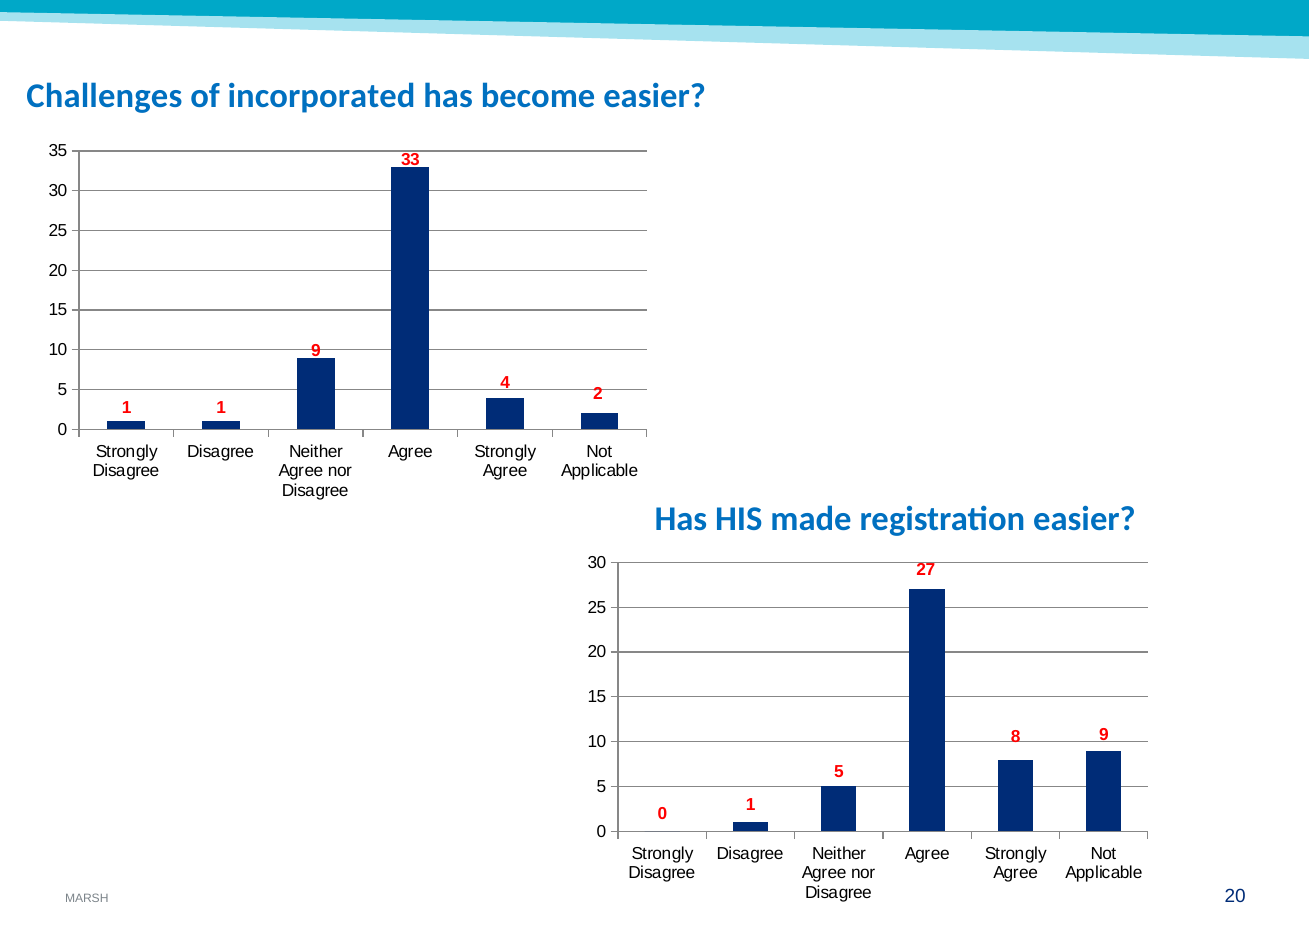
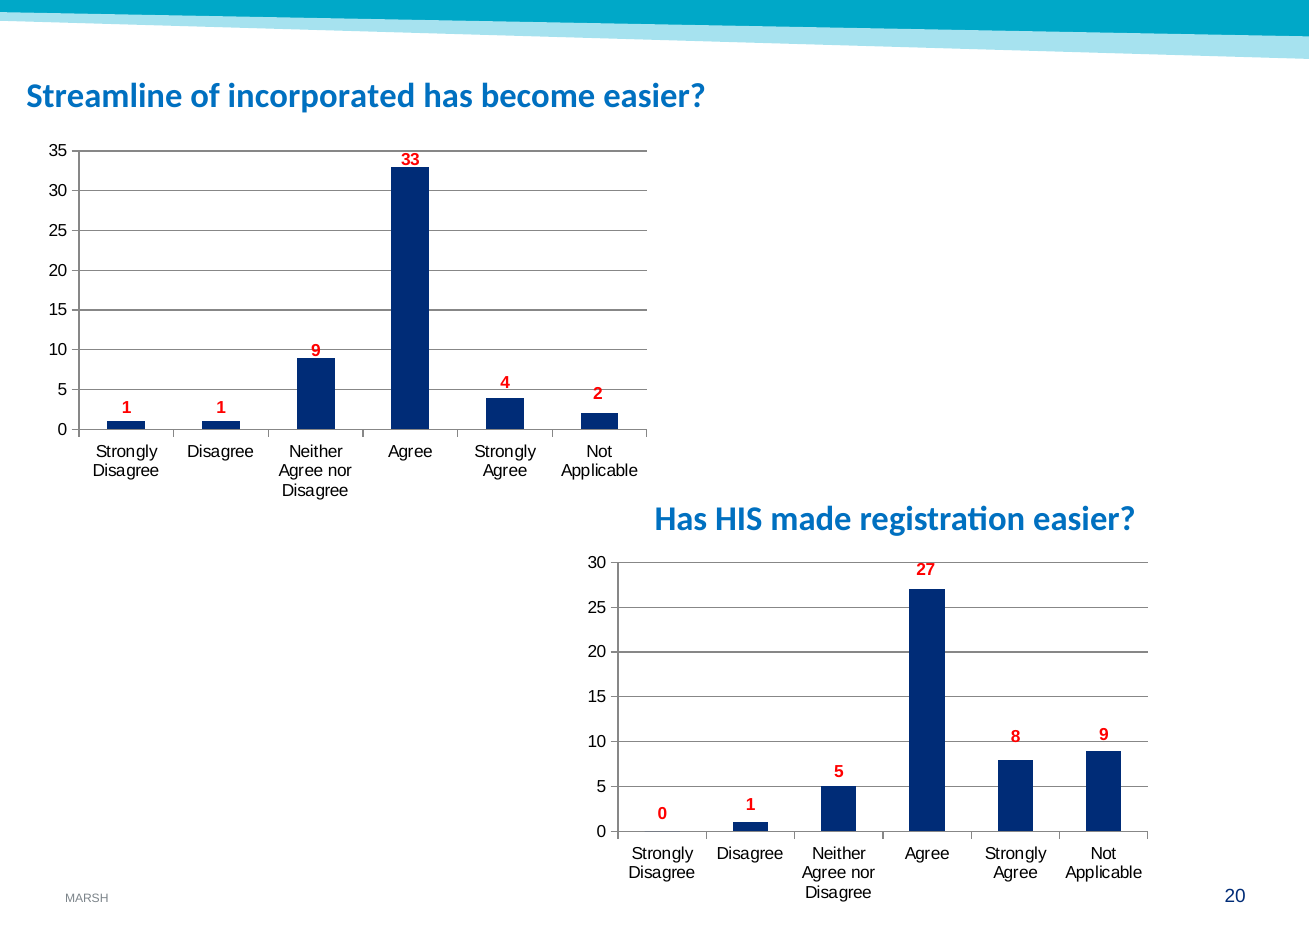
Challenges: Challenges -> Streamline (104, 96)
